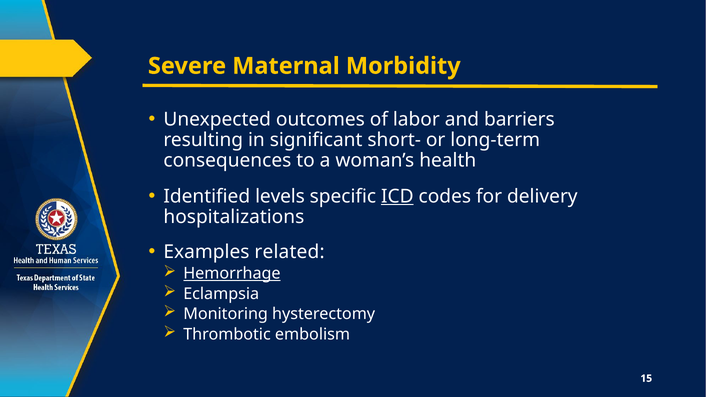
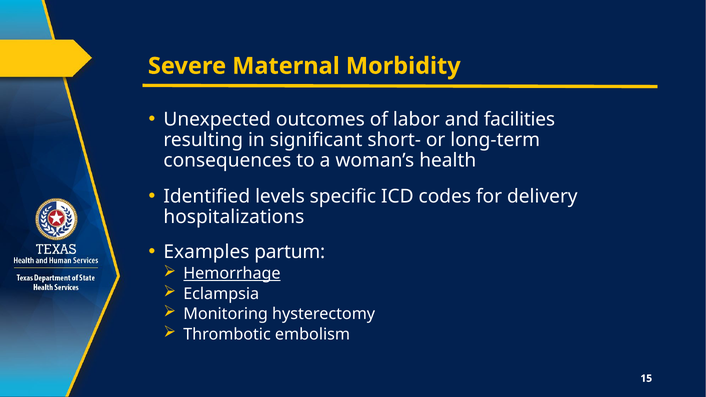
barriers: barriers -> facilities (519, 119)
ICD underline: present -> none (397, 196)
related: related -> partum (290, 252)
